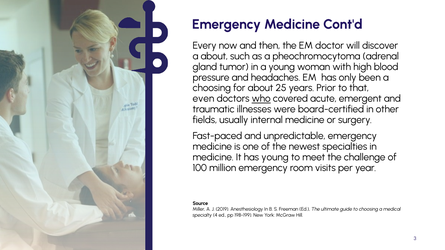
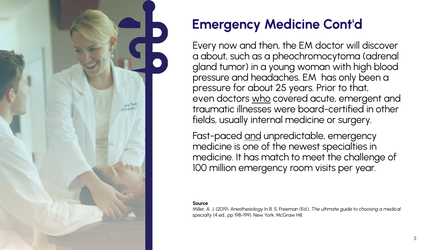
choosing: choosing -> pressure (212, 88)
and underline: none -> present (253, 136)
has young: young -> match (275, 157)
